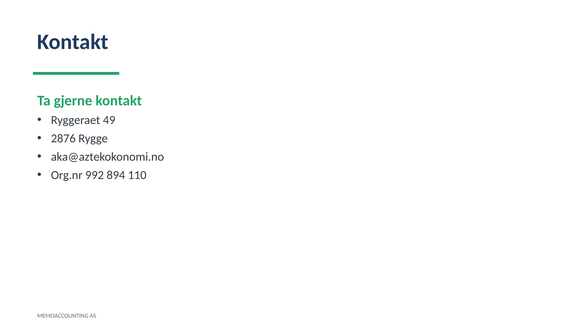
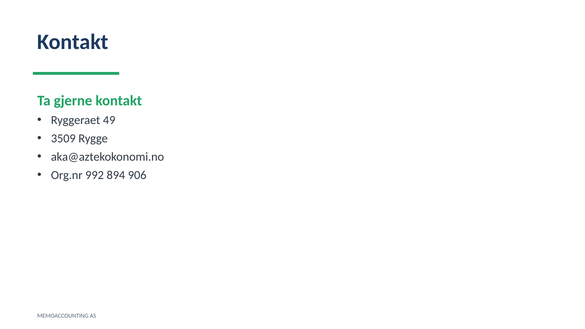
2876: 2876 -> 3509 (63, 139)
110: 110 -> 906 (137, 175)
